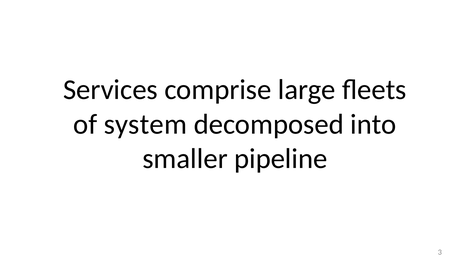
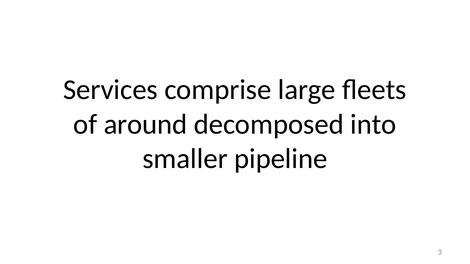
system: system -> around (145, 124)
